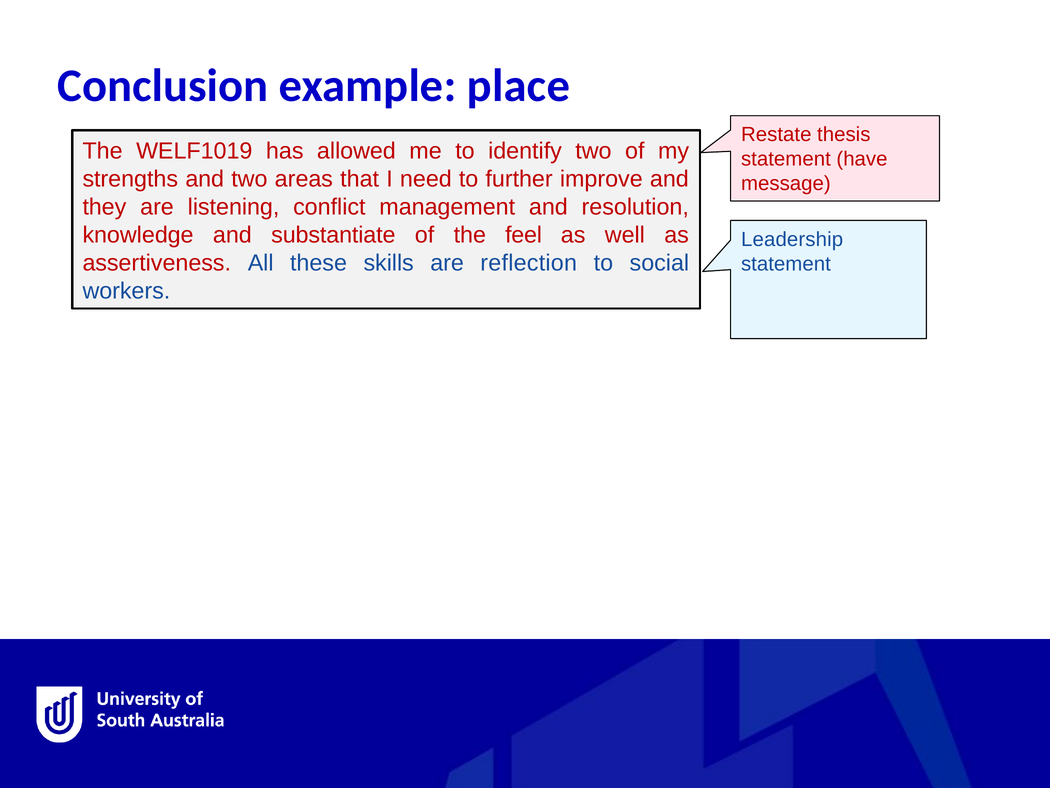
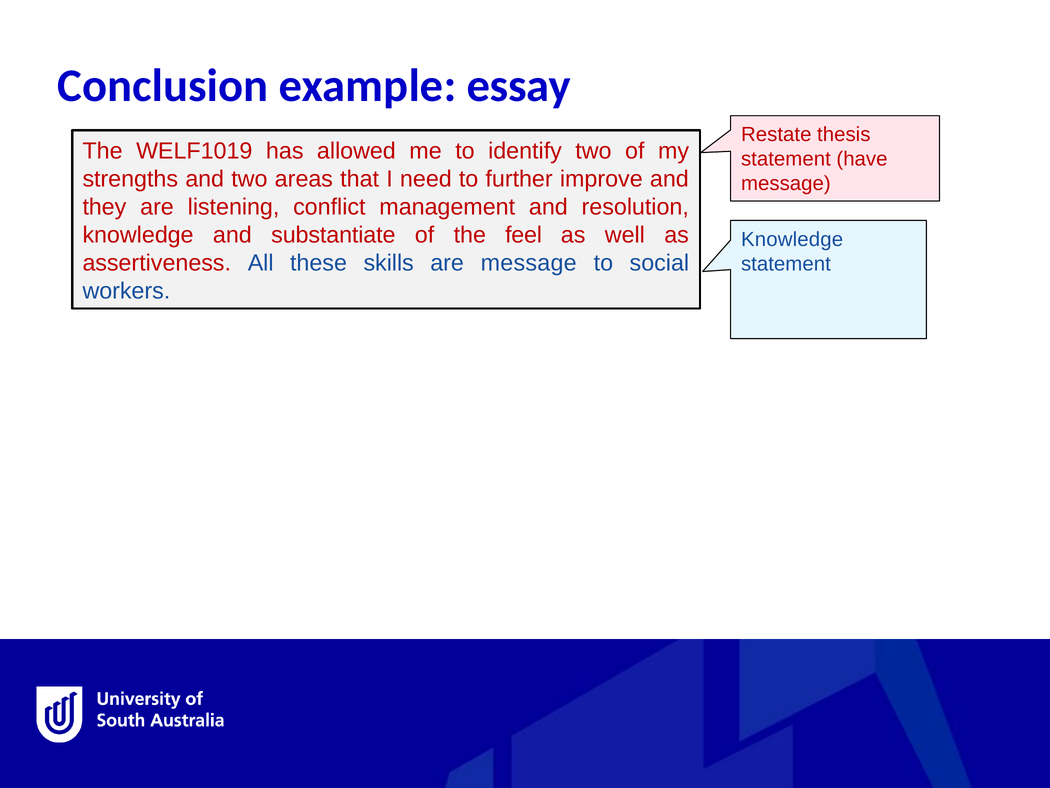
place: place -> essay (519, 86)
Leadership: Leadership -> Knowledge (792, 239)
are reflection: reflection -> message (529, 263)
